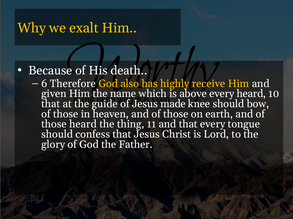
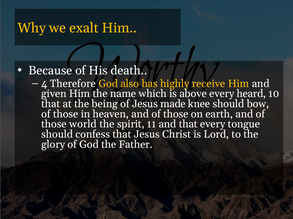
6: 6 -> 4 (44, 84)
guide: guide -> being (105, 104)
those heard: heard -> world (83, 125)
thing: thing -> spirit (131, 125)
